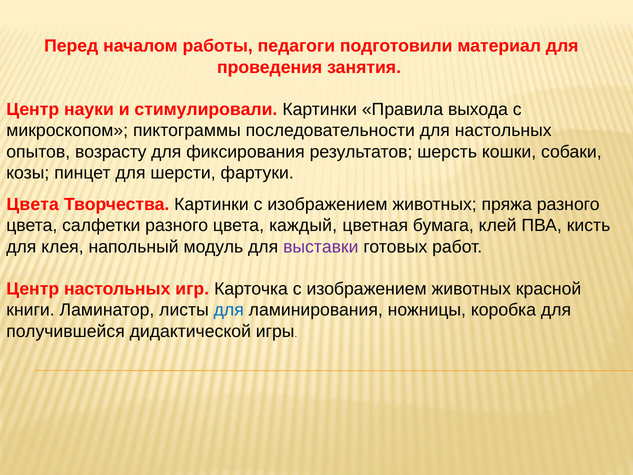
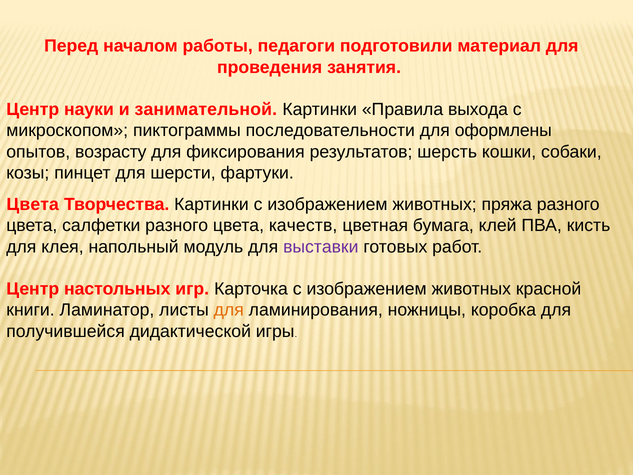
стимулировали: стимулировали -> занимательной (206, 109)
для настольных: настольных -> оформлены (503, 131)
каждый: каждый -> качеств (303, 226)
для colour: blue -> orange (229, 310)
